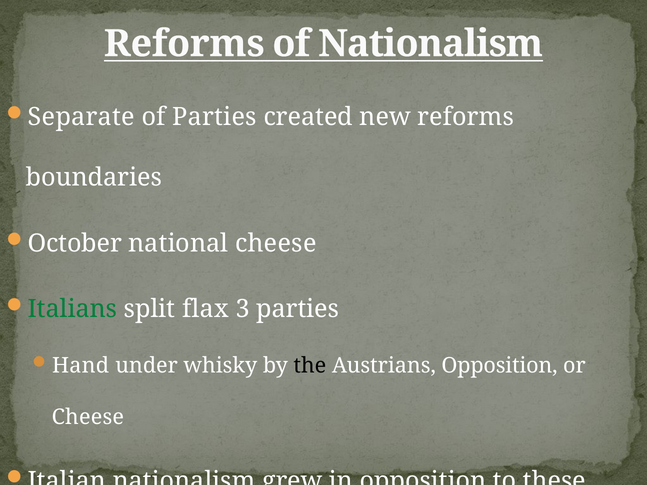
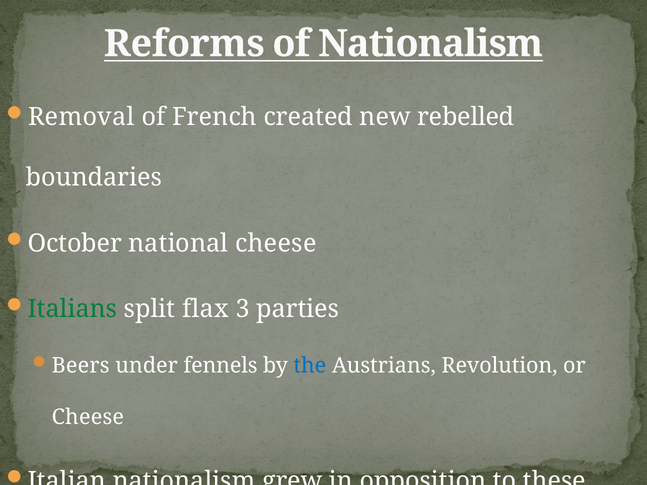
Separate: Separate -> Removal (81, 117)
of Parties: Parties -> French (214, 117)
new reforms: reforms -> rebelled (466, 117)
Hand: Hand -> Beers (81, 366)
whisky: whisky -> fennels (220, 366)
the colour: black -> blue (310, 366)
Austrians Opposition: Opposition -> Revolution (500, 366)
